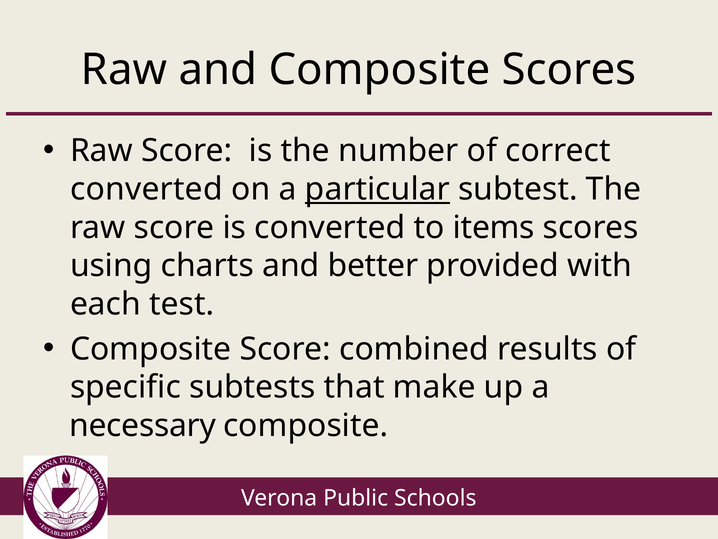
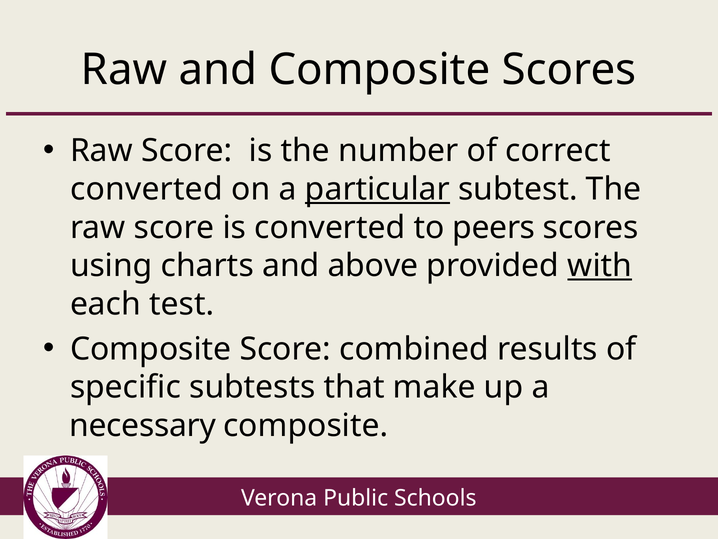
items: items -> peers (494, 227)
better: better -> above (373, 266)
with underline: none -> present (600, 266)
